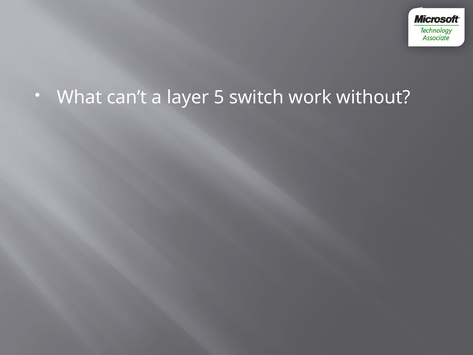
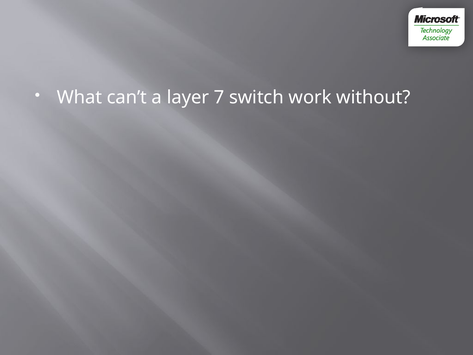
5: 5 -> 7 (219, 97)
